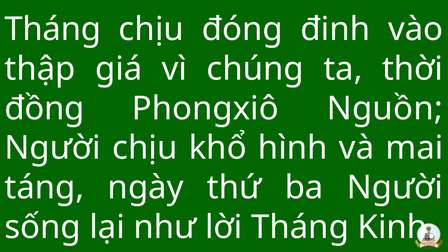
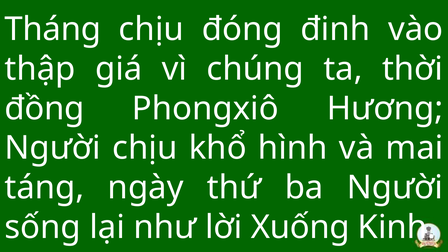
Nguồn: Nguồn -> Hương (385, 109)
lời Tháng: Tháng -> Xuống (300, 227)
